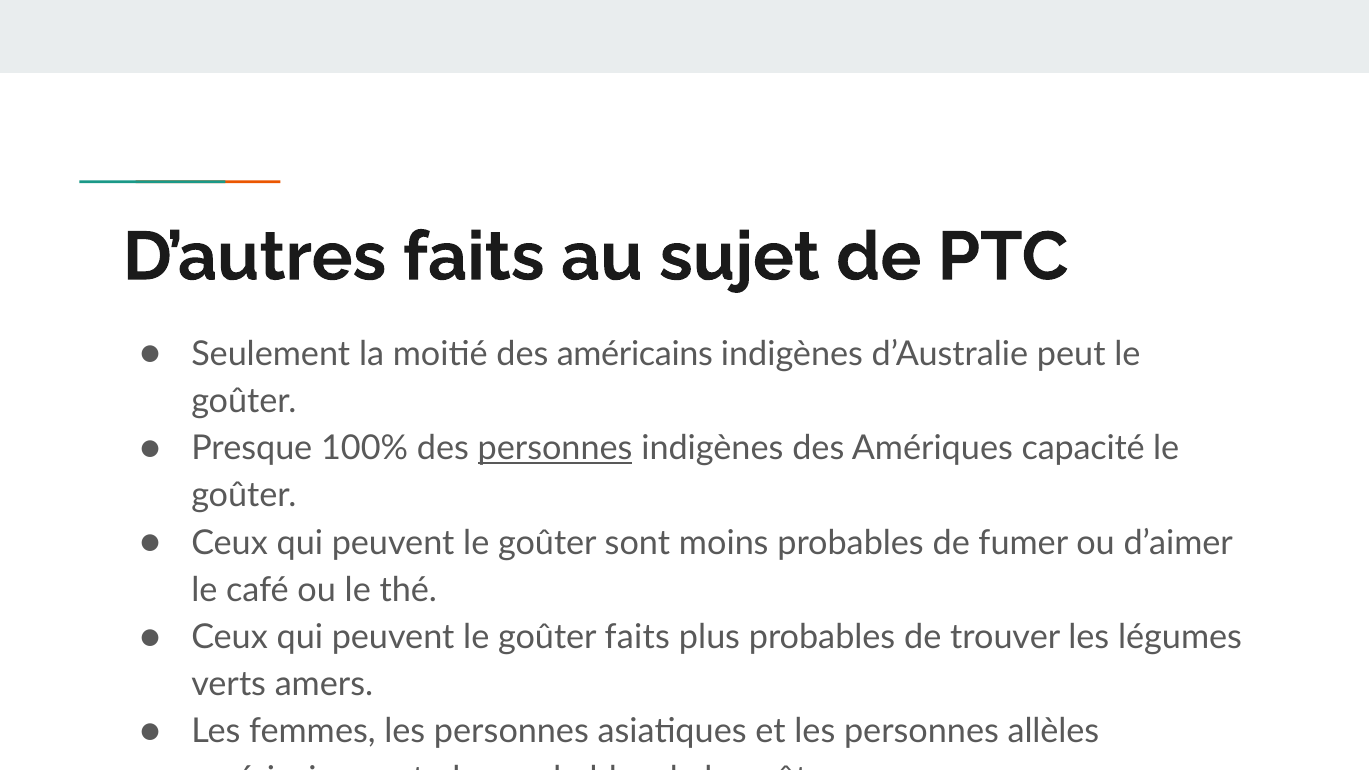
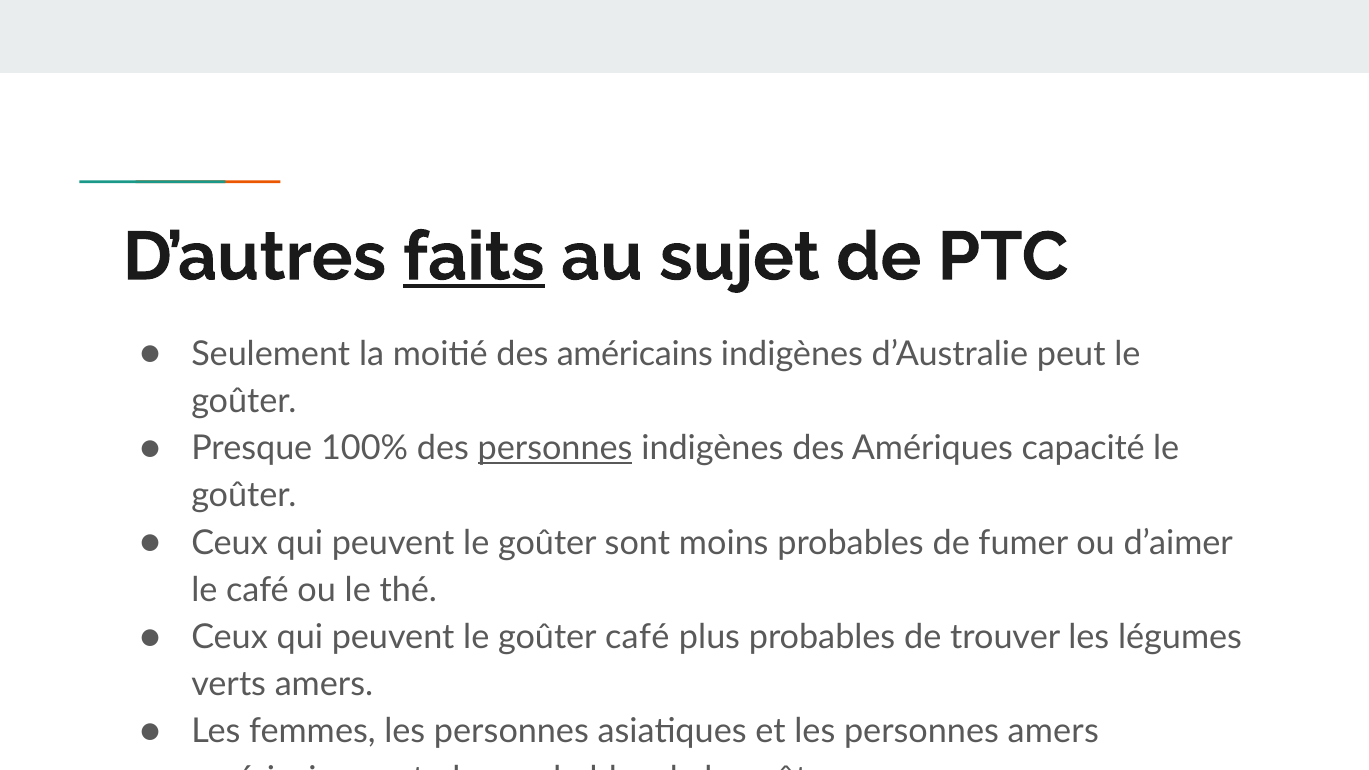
faits underline: none -> present (474, 257)
goûter faits: faits -> café (637, 637)
personnes allèles: allèles -> amers (1053, 732)
